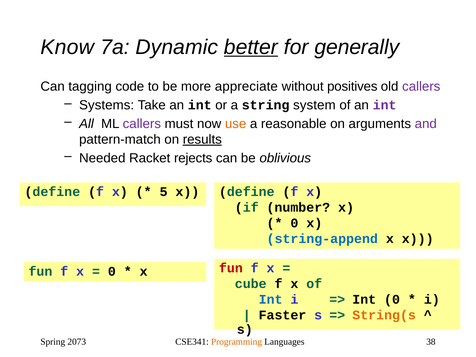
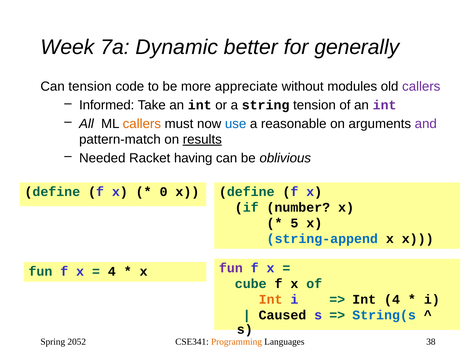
Know: Know -> Week (67, 47)
better underline: present -> none (251, 47)
Can tagging: tagging -> tension (90, 87)
positives: positives -> modules (352, 87)
Systems: Systems -> Informed (107, 105)
string system: system -> tension (314, 105)
callers colour: purple -> orange (142, 124)
use colour: orange -> blue (236, 124)
rejects: rejects -> having (193, 158)
5: 5 -> 0 (164, 192)
0: 0 -> 5 (294, 223)
0: 0 -> 4 (112, 272)
fun colour: red -> purple (231, 268)
Int colour: blue -> orange (271, 299)
Int 0: 0 -> 4 (392, 299)
Faster: Faster -> Caused (282, 315)
String(s colour: orange -> blue (384, 315)
2073: 2073 -> 2052 (77, 342)
